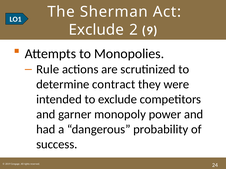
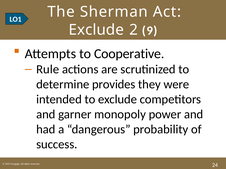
Monopolies: Monopolies -> Cooperative (129, 54)
contract: contract -> provides (114, 85)
